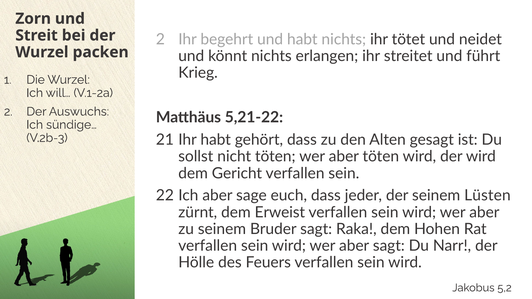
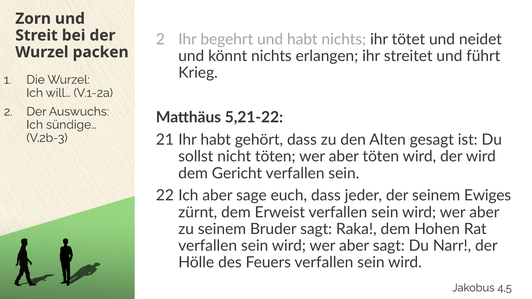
Lüsten: Lüsten -> Ewiges (488, 196)
5,2: 5,2 -> 4,5 (505, 288)
